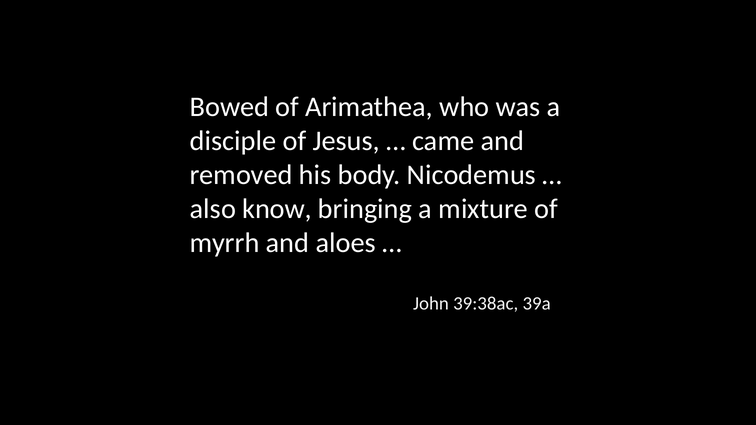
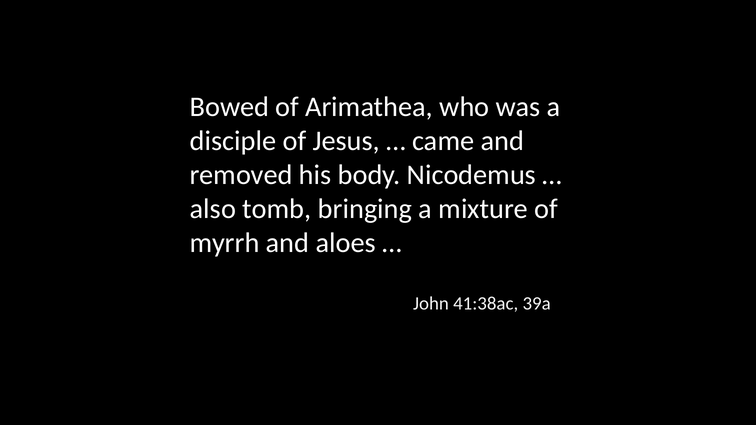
know: know -> tomb (277, 209)
39:38ac: 39:38ac -> 41:38ac (486, 304)
